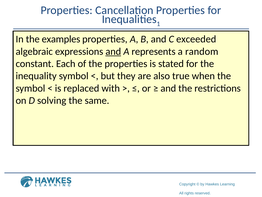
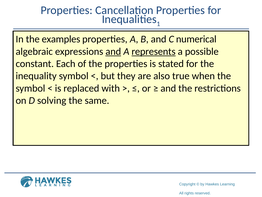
exceeded: exceeded -> numerical (196, 39)
represents underline: none -> present (154, 51)
random: random -> possible (202, 51)
